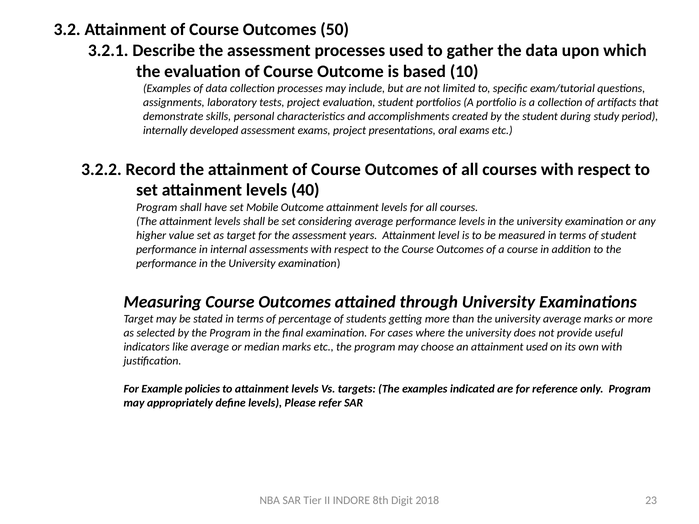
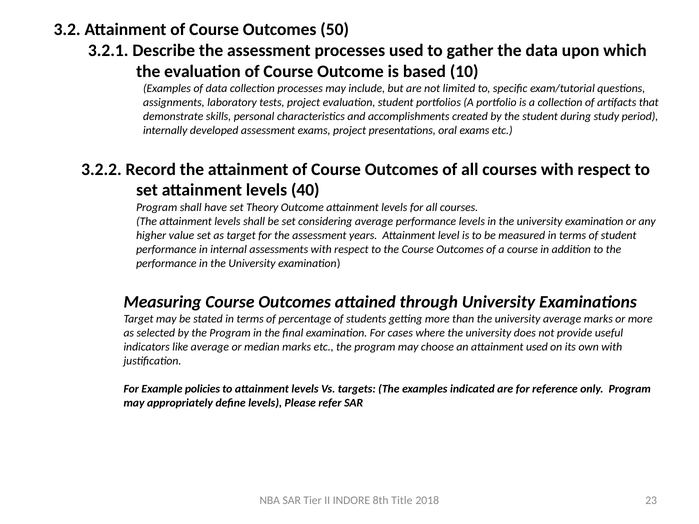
Mobile: Mobile -> Theory (262, 207)
Digit: Digit -> Title (402, 501)
